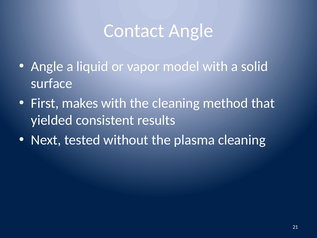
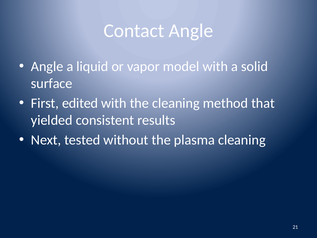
makes: makes -> edited (80, 103)
